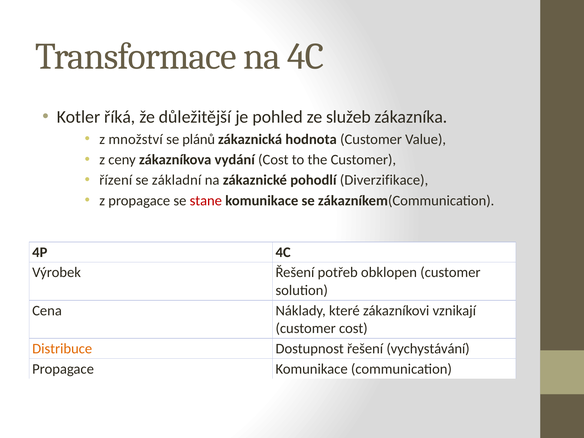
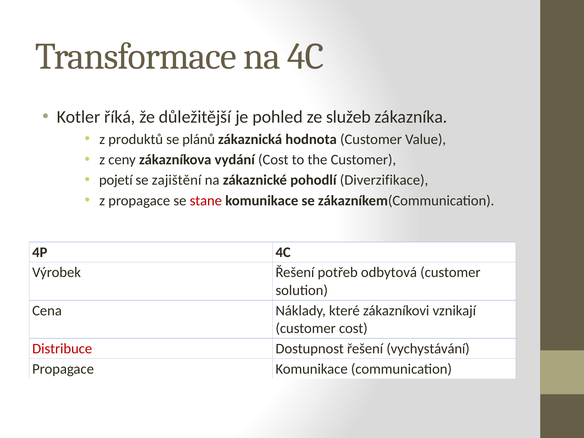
množství: množství -> produktů (136, 139)
řízení: řízení -> pojetí (116, 180)
základní: základní -> zajištění (177, 180)
obklopen: obklopen -> odbytová (389, 273)
Distribuce colour: orange -> red (62, 349)
